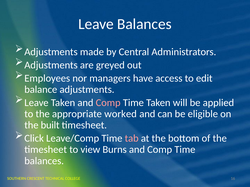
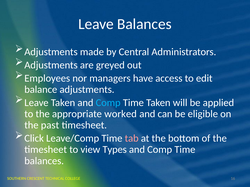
Comp colour: pink -> light blue (108, 103)
built: built -> past (50, 125)
Burns: Burns -> Types (115, 150)
